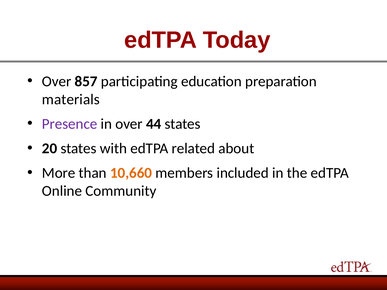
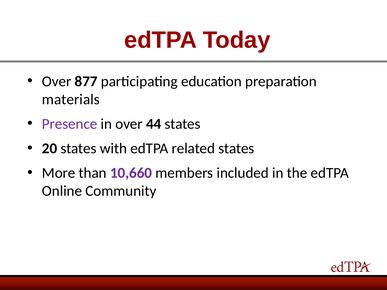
857: 857 -> 877 (86, 81)
related about: about -> states (236, 148)
10,660 colour: orange -> purple (131, 173)
